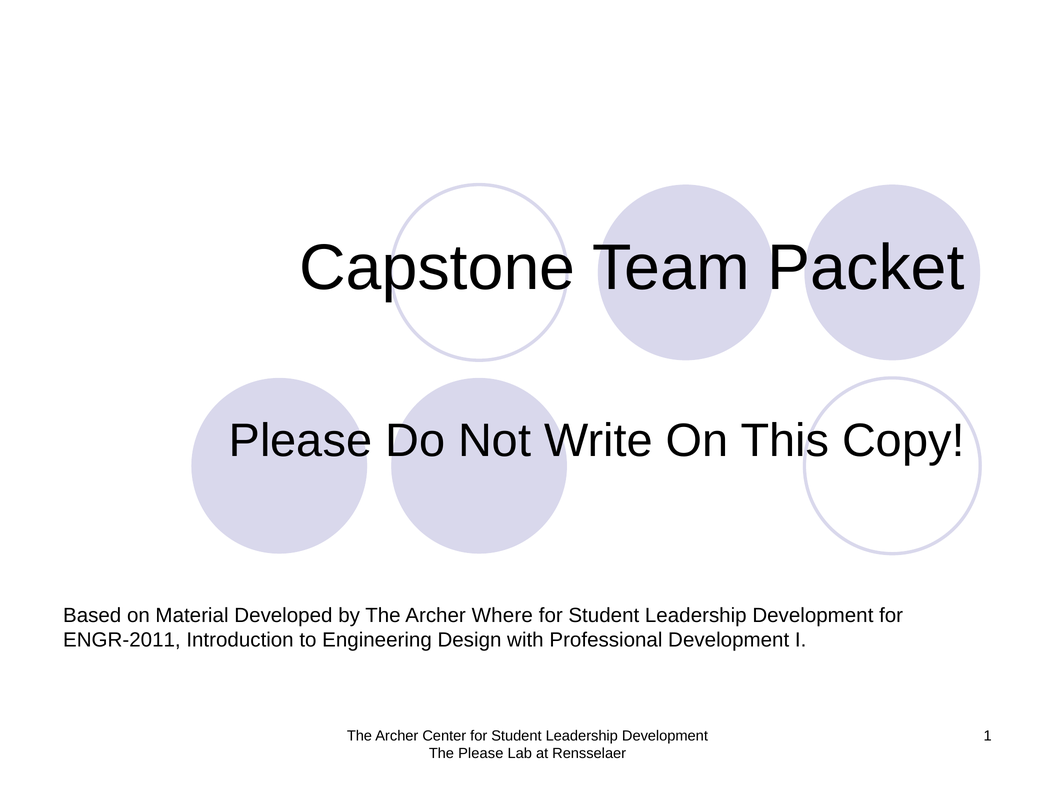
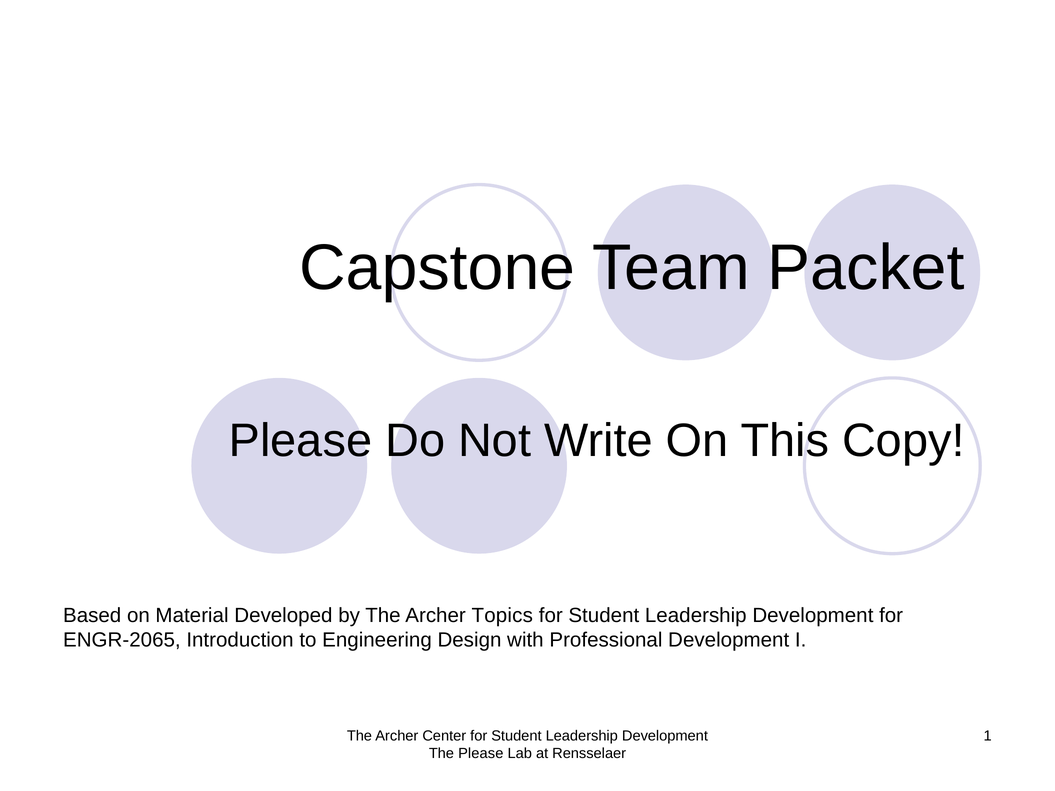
Where: Where -> Topics (502, 616)
ENGR-2011: ENGR-2011 -> ENGR-2065 (122, 640)
